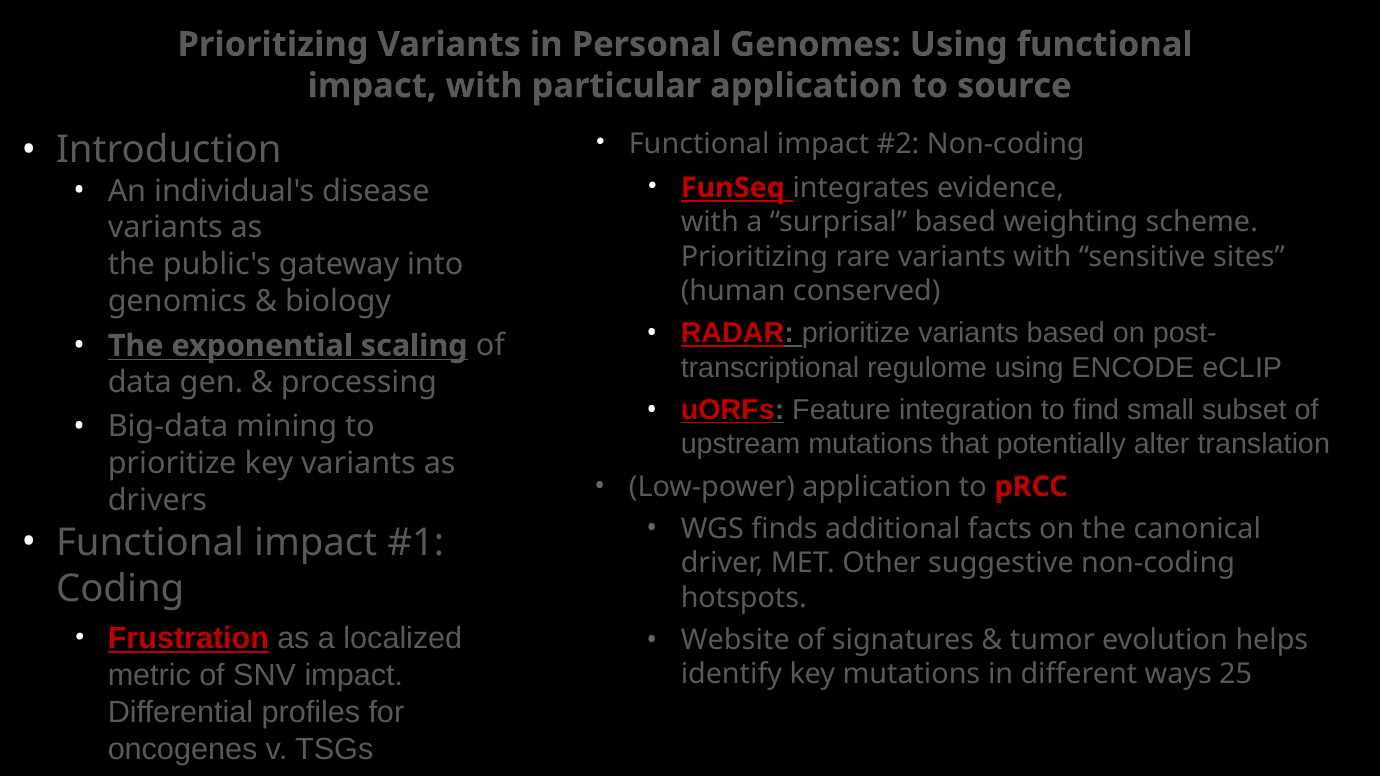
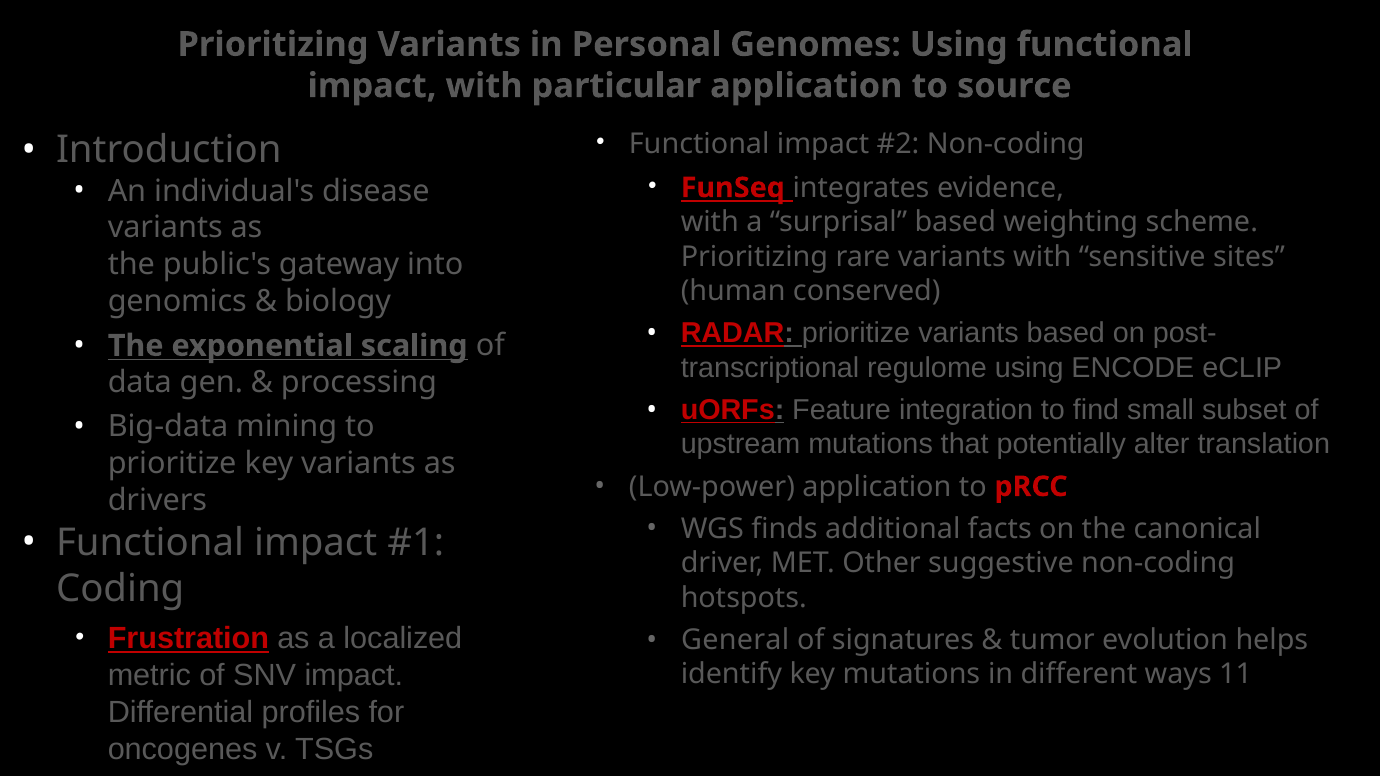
Website: Website -> General (735, 640)
25: 25 -> 11 (1236, 675)
